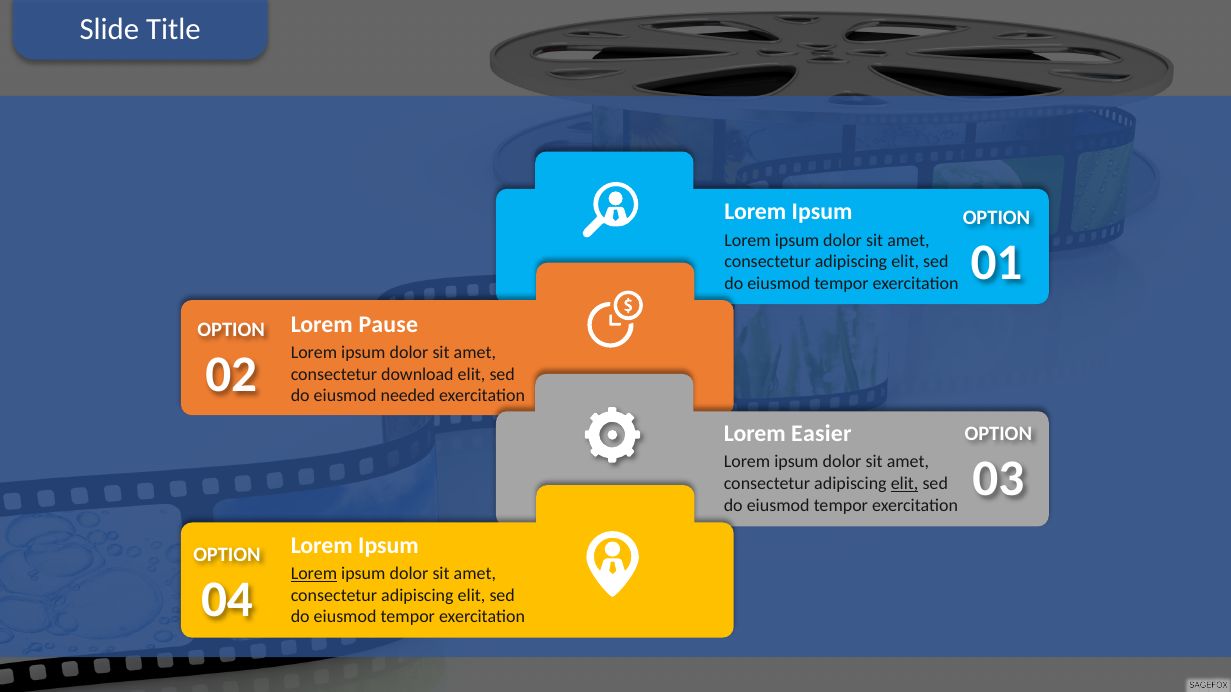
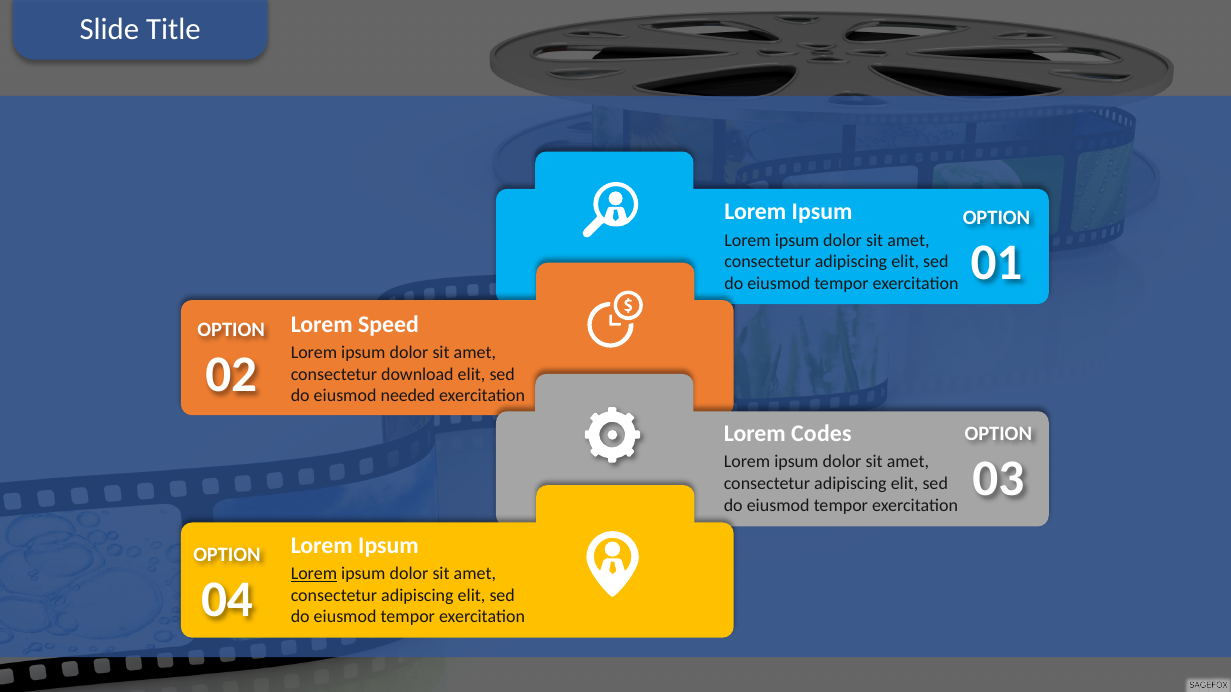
Pause: Pause -> Speed (388, 325)
Easier: Easier -> Codes (821, 434)
elit underline: present -> none (905, 484)
